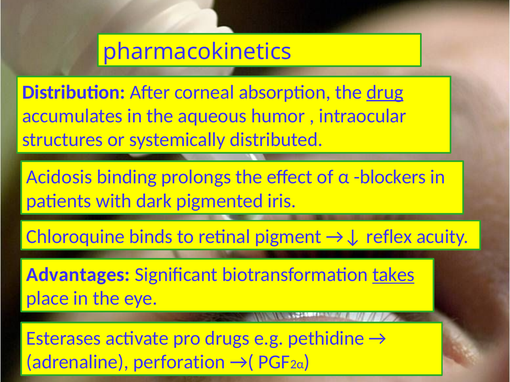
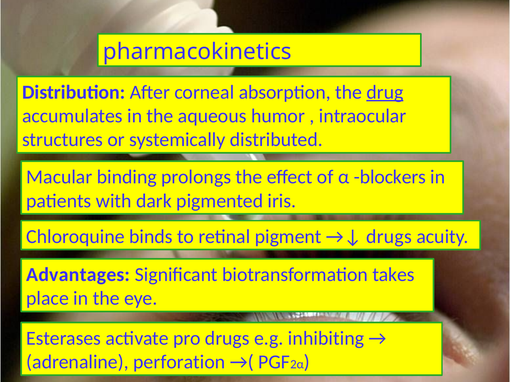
Acidosis: Acidosis -> Macular (59, 177)
reflex: reflex -> drugs (389, 237)
takes underline: present -> none (393, 275)
pethidine: pethidine -> inhibiting (326, 339)
